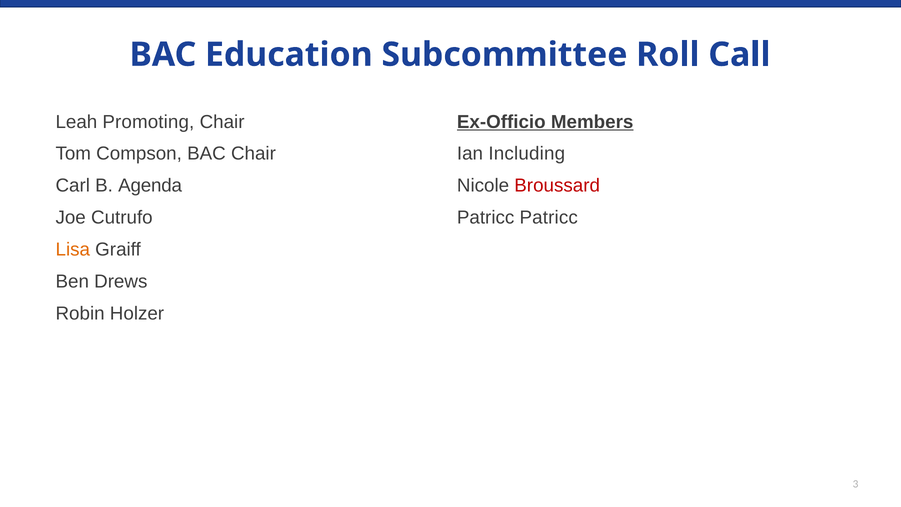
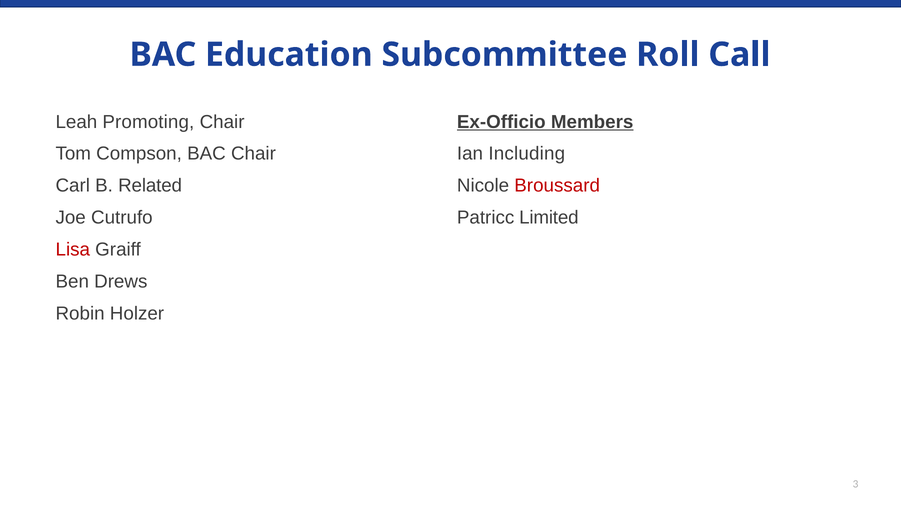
Agenda: Agenda -> Related (150, 186)
Patricc Patricc: Patricc -> Limited (549, 218)
Lisa colour: orange -> red (73, 249)
